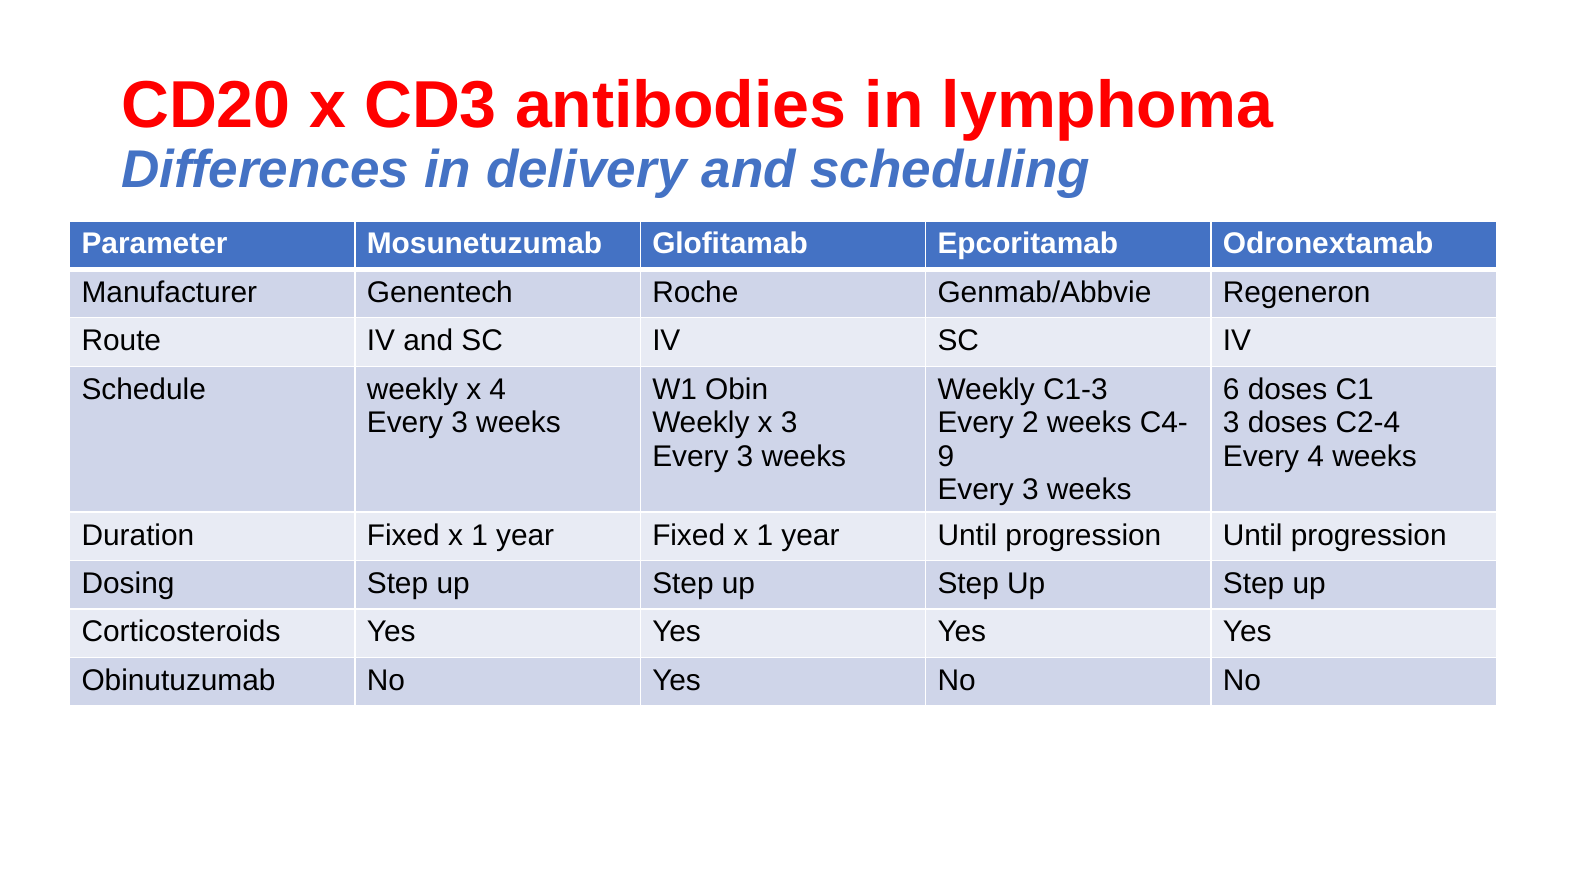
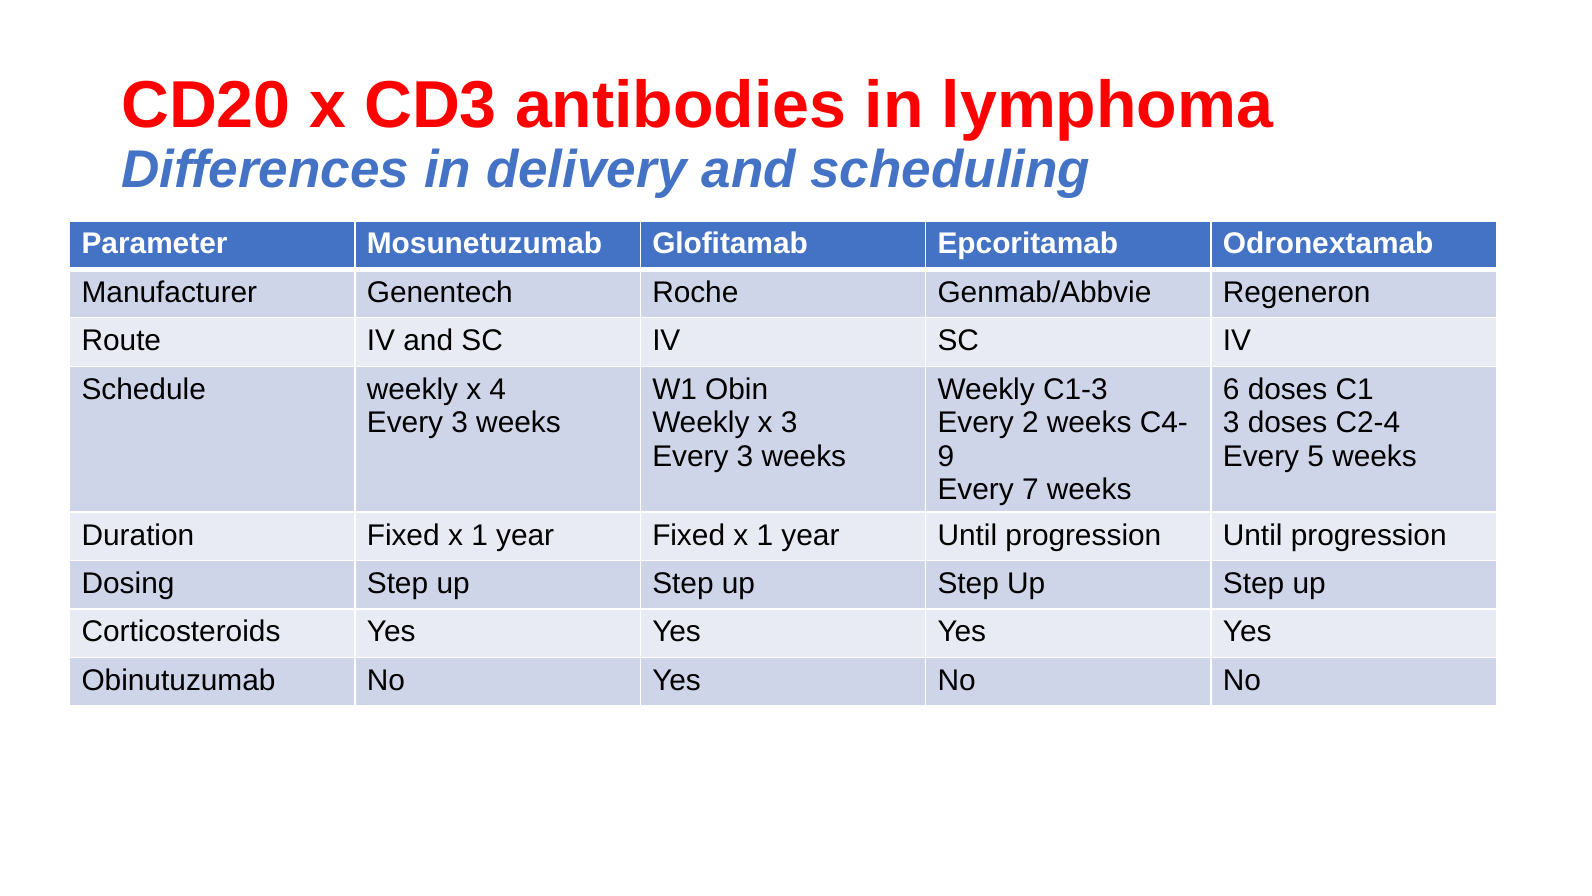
Every 4: 4 -> 5 (1316, 456)
3: 3 -> 7 (1030, 489)
